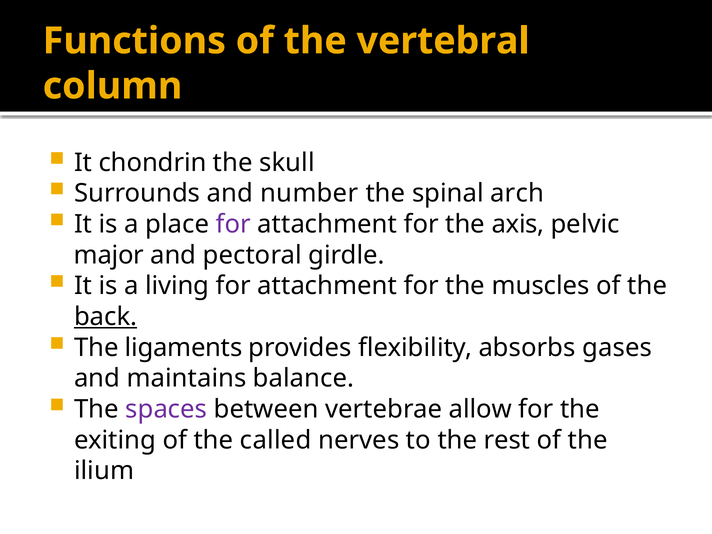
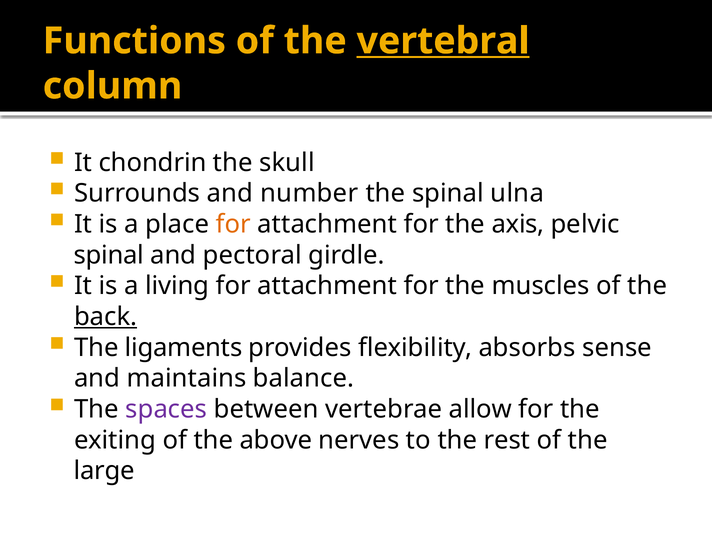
vertebral underline: none -> present (443, 41)
arch: arch -> ulna (517, 193)
for colour: purple -> orange (233, 224)
major: major -> spinal (109, 255)
gases: gases -> sense (617, 348)
called: called -> above (276, 440)
ilium: ilium -> large (104, 471)
